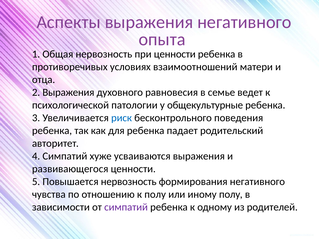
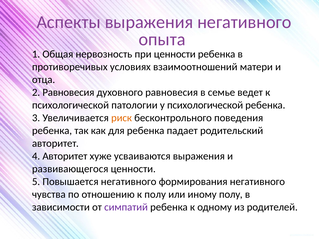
2 Выражения: Выражения -> Равновесия (68, 93)
у общекультурные: общекультурные -> психологической (205, 105)
риск colour: blue -> orange (122, 118)
4 Симпатий: Симпатий -> Авторитет (65, 156)
Повышается нервозность: нервозность -> негативного (129, 182)
